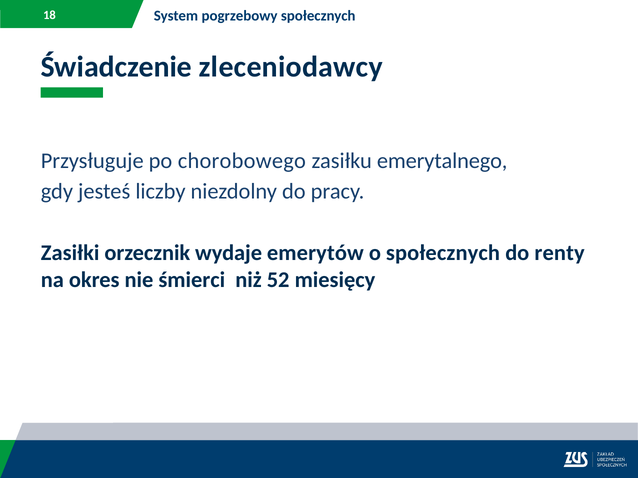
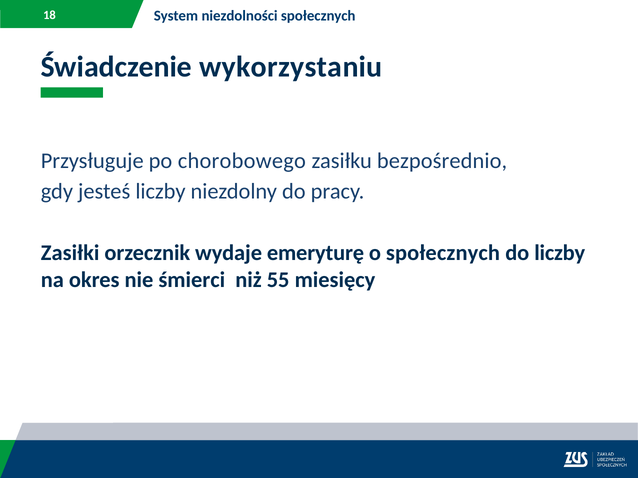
pogrzebowy: pogrzebowy -> niezdolności (240, 16)
zleceniodawcy: zleceniodawcy -> wykorzystaniu (291, 67)
emerytalnego: emerytalnego -> bezpośrednio (442, 161)
emerytów: emerytów -> emeryturę (316, 253)
do renty: renty -> liczby (560, 253)
52: 52 -> 55 (278, 280)
